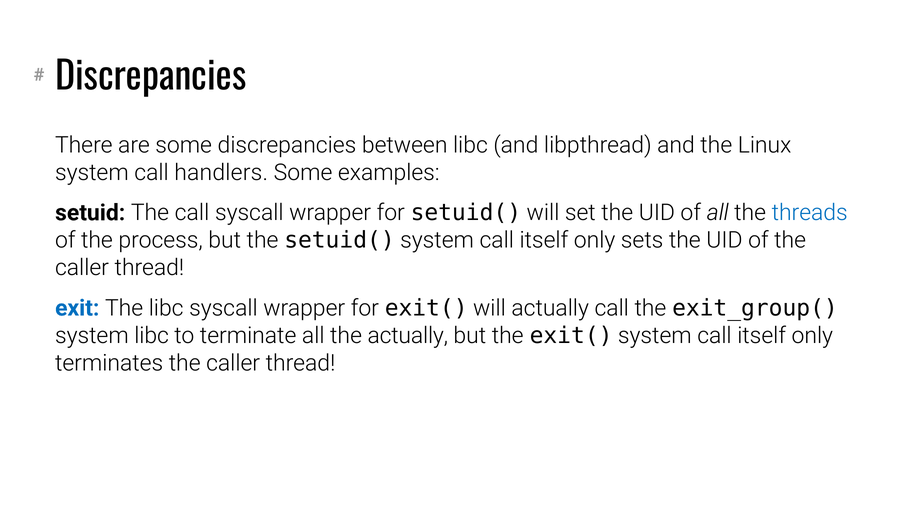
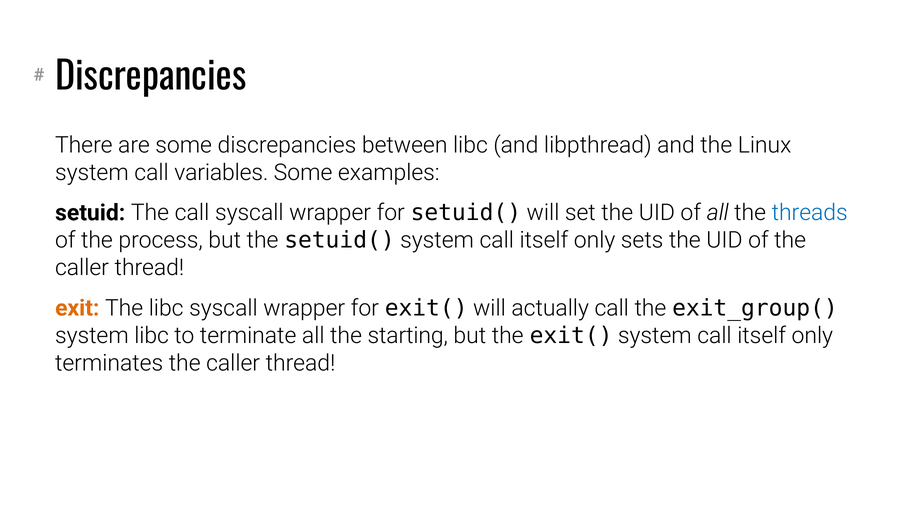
handlers: handlers -> variables (221, 173)
exit colour: blue -> orange (77, 308)
the actually: actually -> starting (408, 336)
